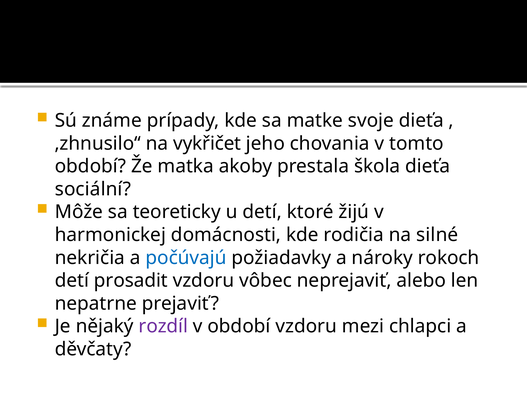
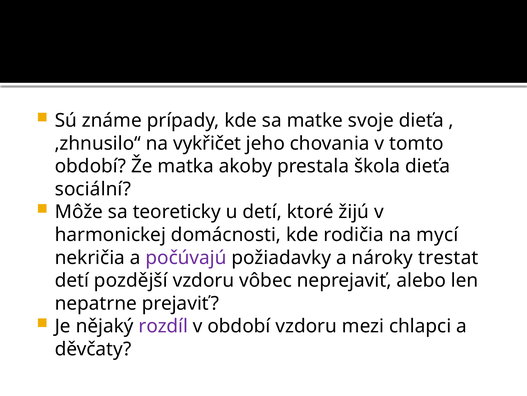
silné: silné -> mycí (437, 234)
počúvajú colour: blue -> purple (186, 257)
rokoch: rokoch -> trestat (448, 257)
prosadit: prosadit -> pozdější (131, 280)
